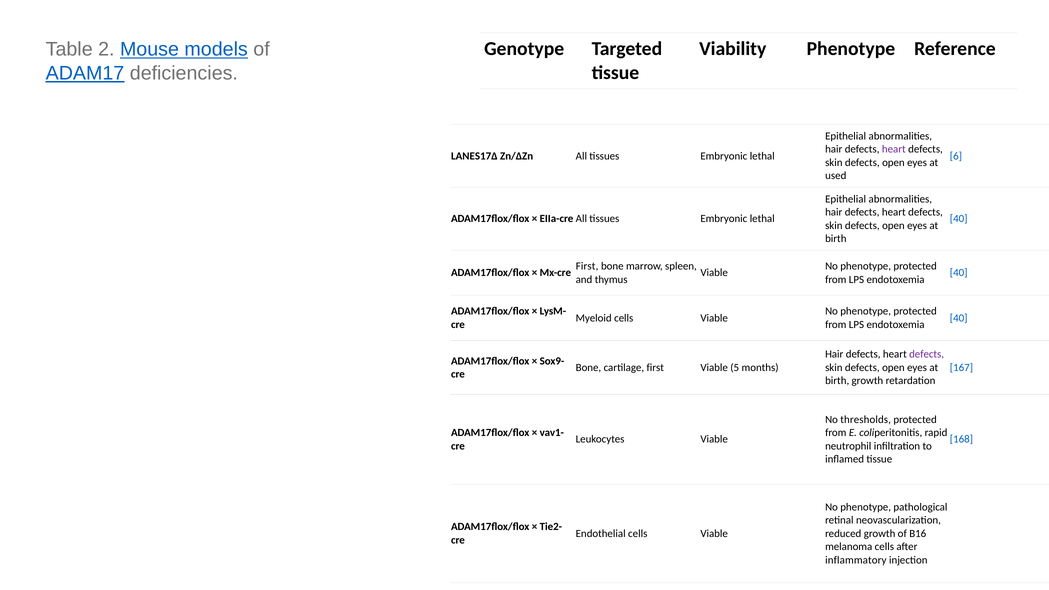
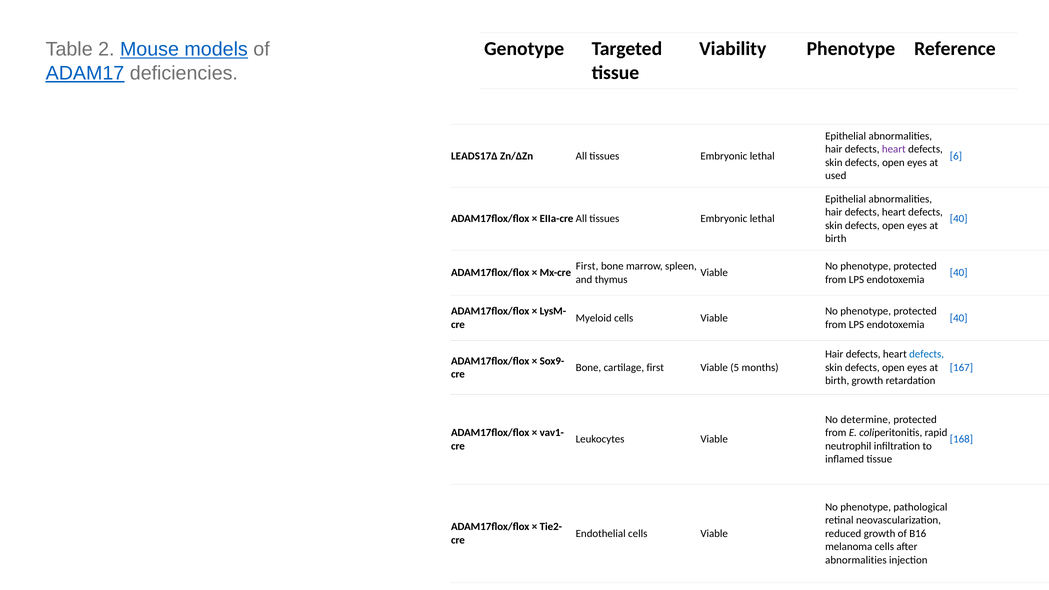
LANES17∆: LANES17∆ -> LEADS17∆ (474, 156)
defects colour: purple -> blue (927, 354)
thresholds: thresholds -> determine (866, 420)
inflammatory: inflammatory -> abnormalities (856, 560)
